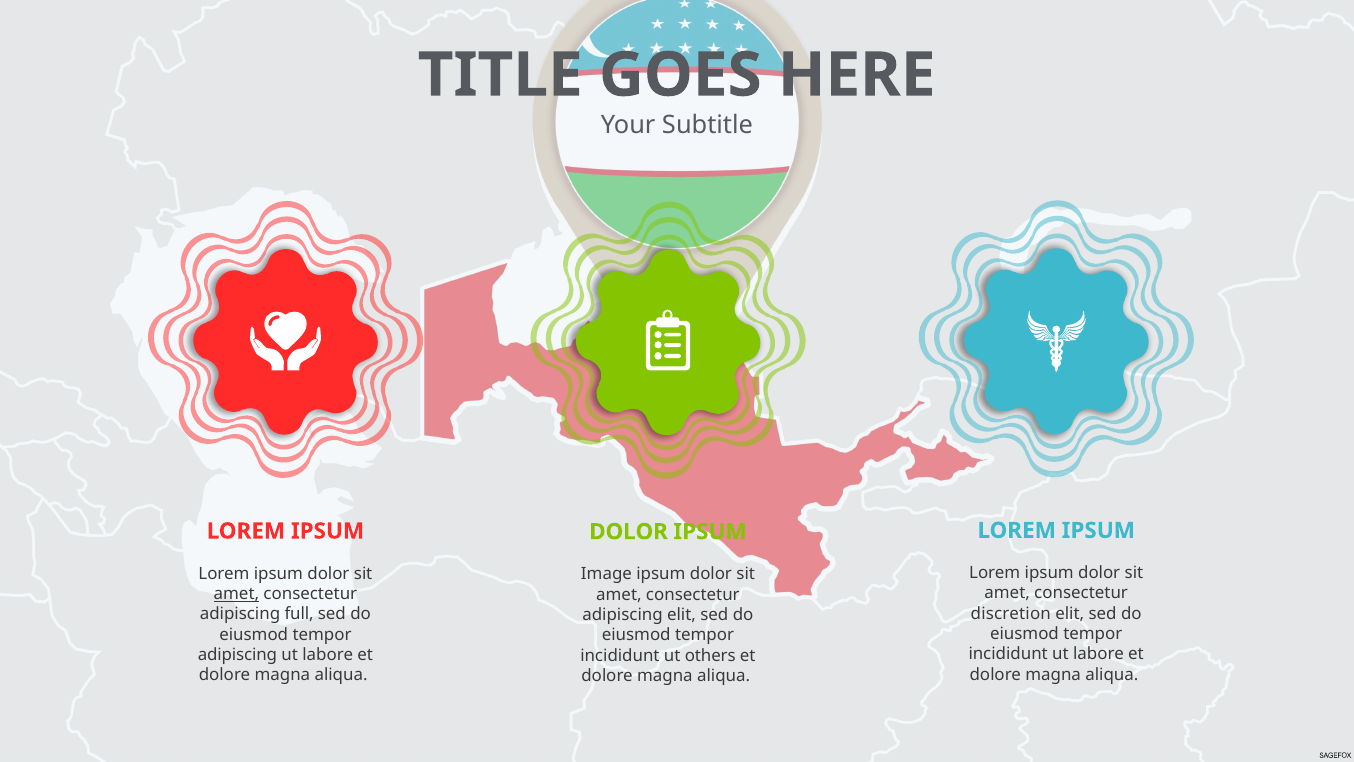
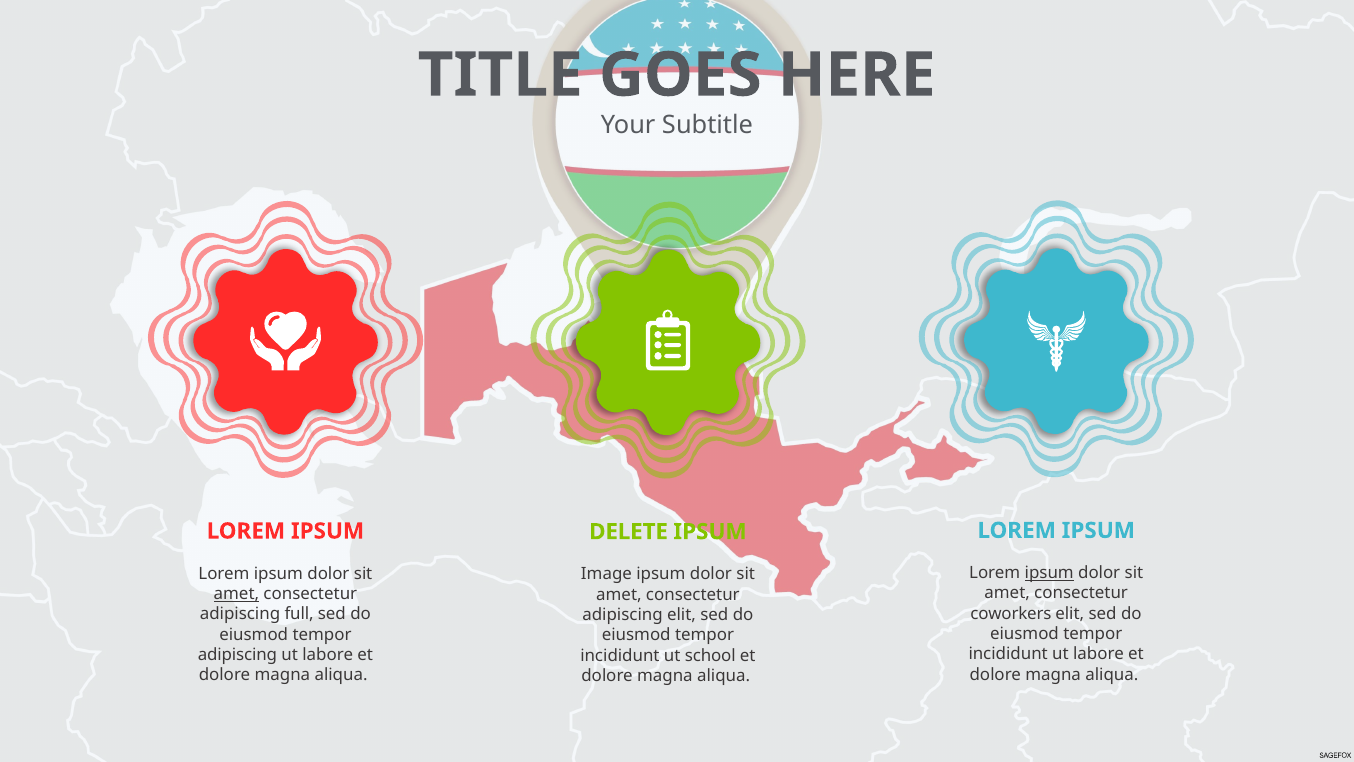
DOLOR: DOLOR -> DELETE (629, 531)
ipsum underline: none -> present (1049, 573)
discretion: discretion -> coworkers (1011, 613)
others: others -> school (710, 655)
